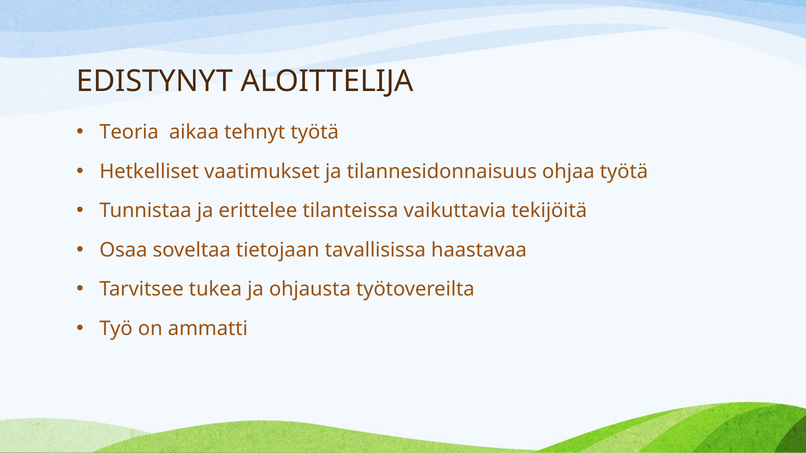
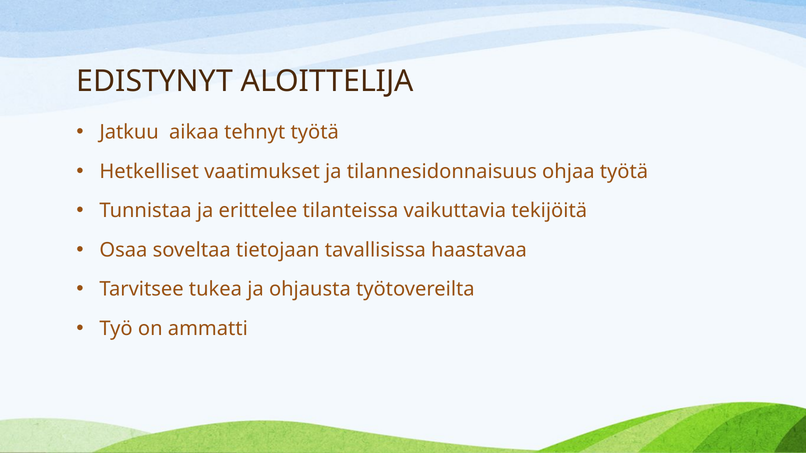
Teoria: Teoria -> Jatkuu (129, 132)
